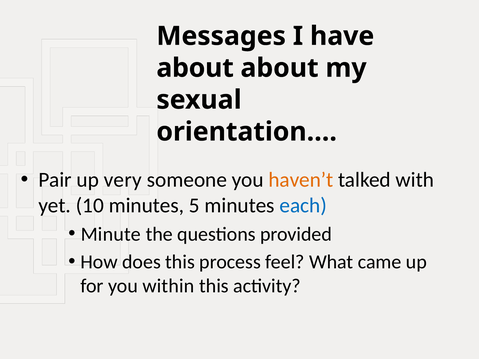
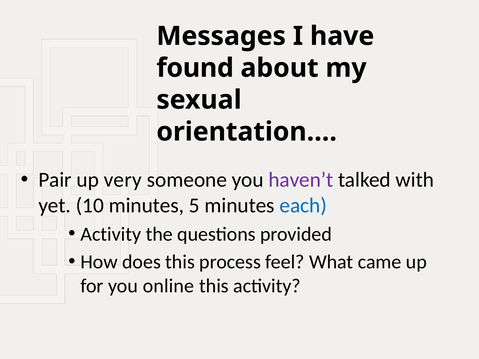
about: about -> found (195, 68)
haven’t colour: orange -> purple (301, 180)
Minute: Minute -> Activity (111, 234)
within: within -> online (168, 286)
